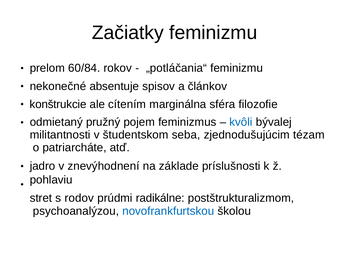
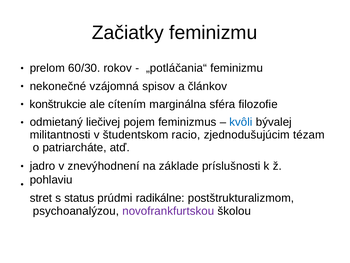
60/84: 60/84 -> 60/30 (84, 68)
absentuje: absentuje -> vzájomná (114, 86)
pružný: pružný -> liečivej (103, 122)
seba: seba -> racio (186, 134)
rodov: rodov -> status (79, 198)
novofrankfurtskou colour: blue -> purple (168, 210)
